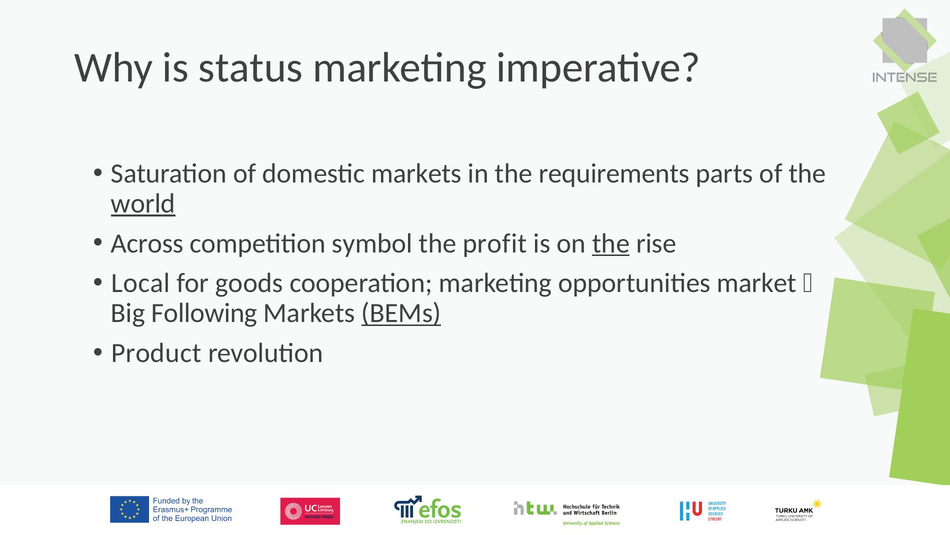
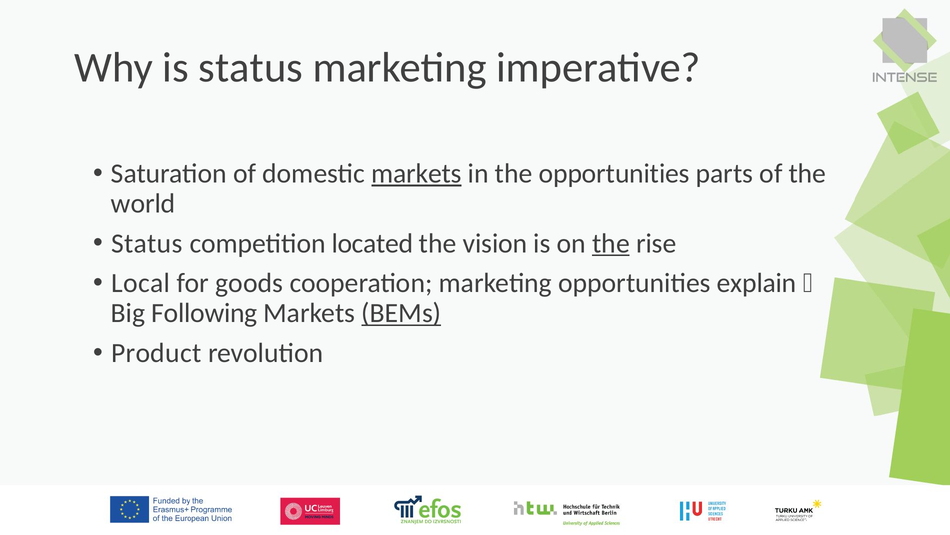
markets underline: none -> present (417, 173)
the requirements: requirements -> opportunities (614, 173)
world underline: present -> none (143, 203)
Across: Across -> Status (147, 243)
symbol: symbol -> located (372, 243)
profit: profit -> vision (495, 243)
market: market -> explain (757, 283)
